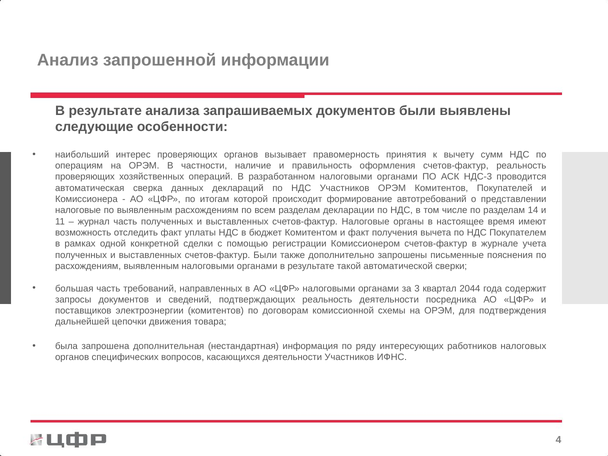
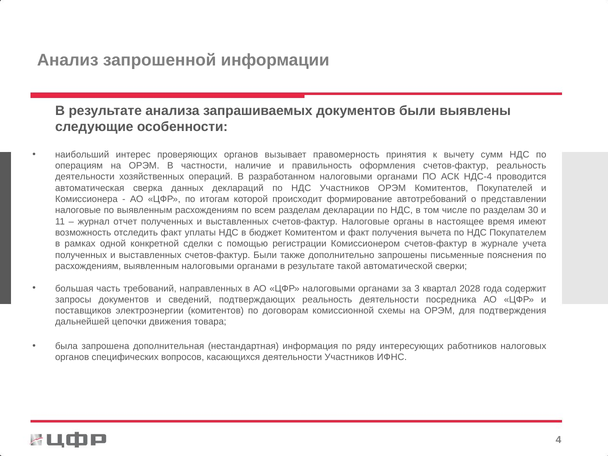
проверяющих: проверяющих -> деятельности (85, 177)
НДС-3: НДС-3 -> НДС-4 (478, 177)
14: 14 -> 30 (533, 210)
журнал часть: часть -> отчет (125, 222)
2044: 2044 -> 2028 (470, 288)
